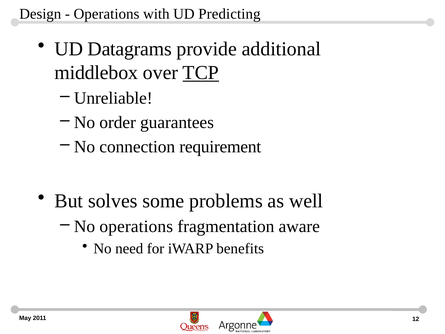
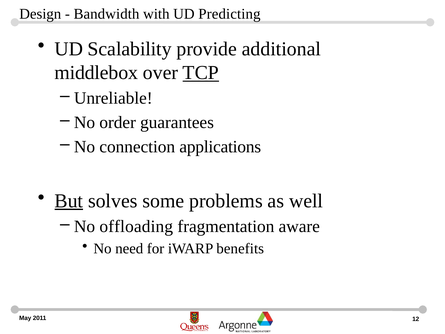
Operations: Operations -> Bandwidth (106, 14)
Datagrams: Datagrams -> Scalability (130, 49)
requirement: requirement -> applications (220, 147)
But underline: none -> present (69, 201)
No operations: operations -> offloading (136, 226)
